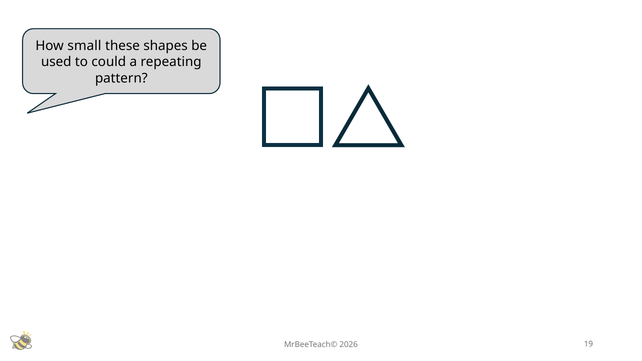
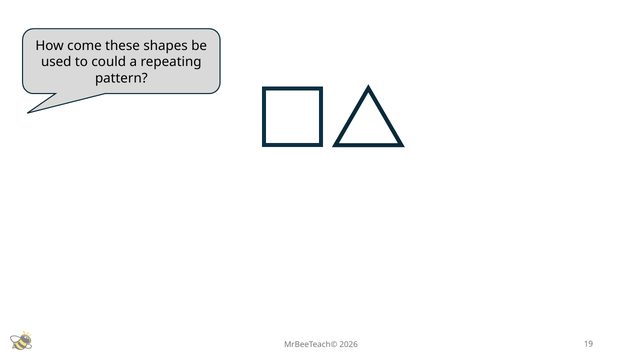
small: small -> come (84, 46)
